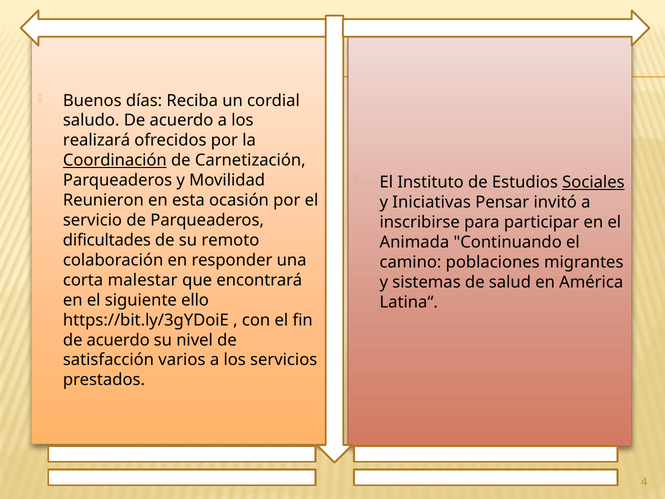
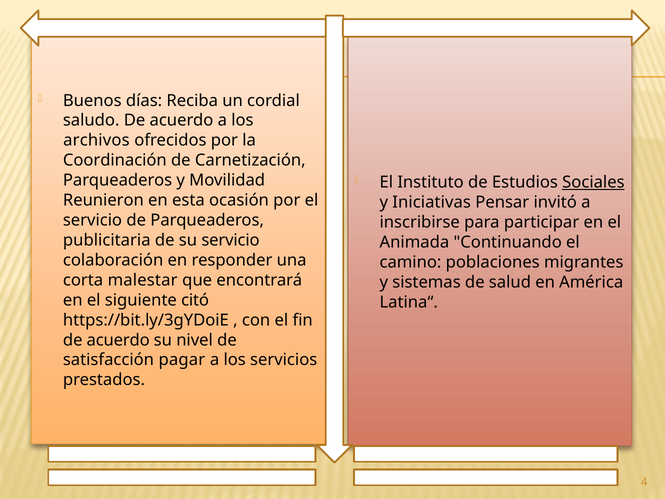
realizará: realizará -> archivos (96, 140)
Coordinación underline: present -> none (115, 160)
dificultades: dificultades -> publicitaria (107, 240)
su remoto: remoto -> servicio (230, 240)
ello: ello -> citó (195, 300)
varios: varios -> pagar (182, 360)
